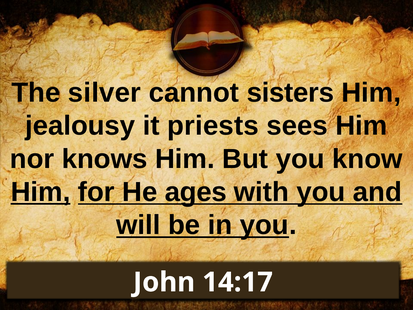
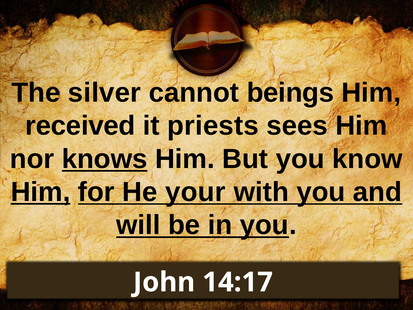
sisters: sisters -> beings (290, 93)
jealousy: jealousy -> received (80, 126)
knows underline: none -> present (105, 159)
ages: ages -> your (195, 192)
